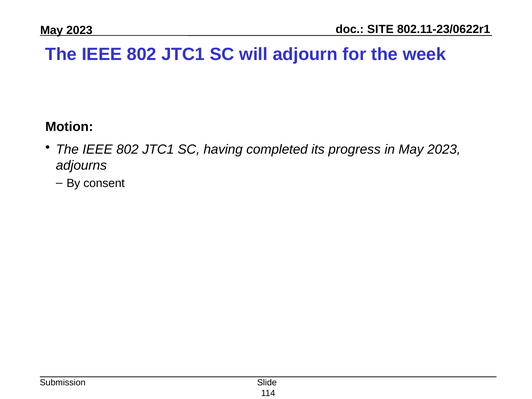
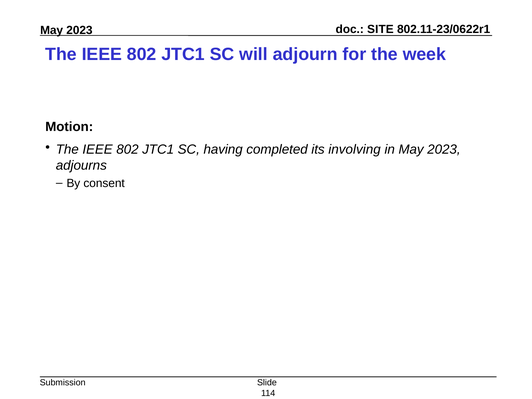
progress: progress -> involving (355, 149)
